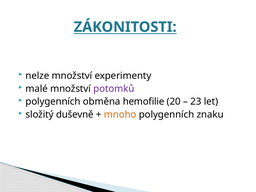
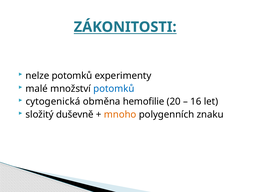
nelze množství: množství -> potomků (72, 76)
potomků colour: purple -> blue (114, 89)
polygenních: polygenních -> cytogenická (53, 102)
23: 23 -> 16 (196, 102)
